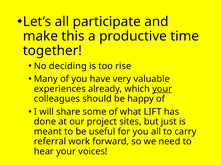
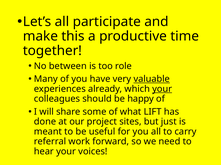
deciding: deciding -> between (68, 66)
rise: rise -> role (123, 66)
valuable underline: none -> present (152, 79)
